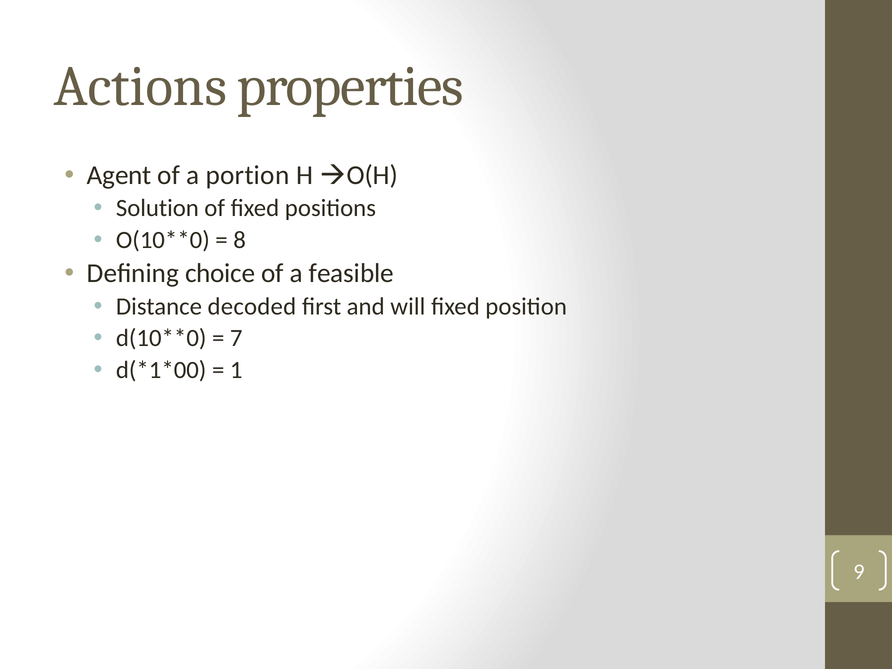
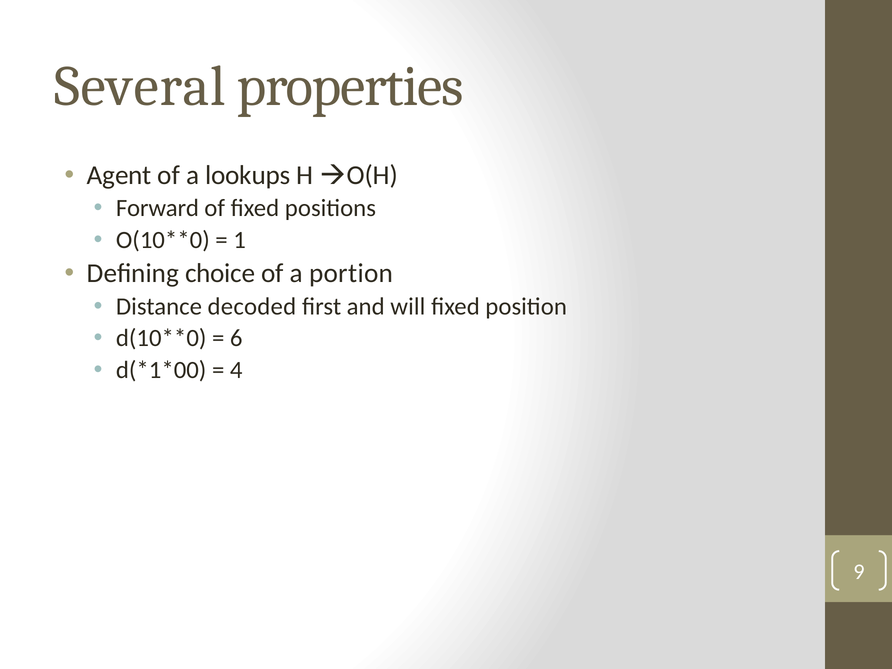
Actions: Actions -> Several (140, 87)
portion: portion -> lookups (248, 175)
Solution: Solution -> Forward (157, 208)
8: 8 -> 1 (240, 240)
feasible: feasible -> portion (351, 273)
7: 7 -> 6 (236, 338)
1: 1 -> 4 (236, 370)
